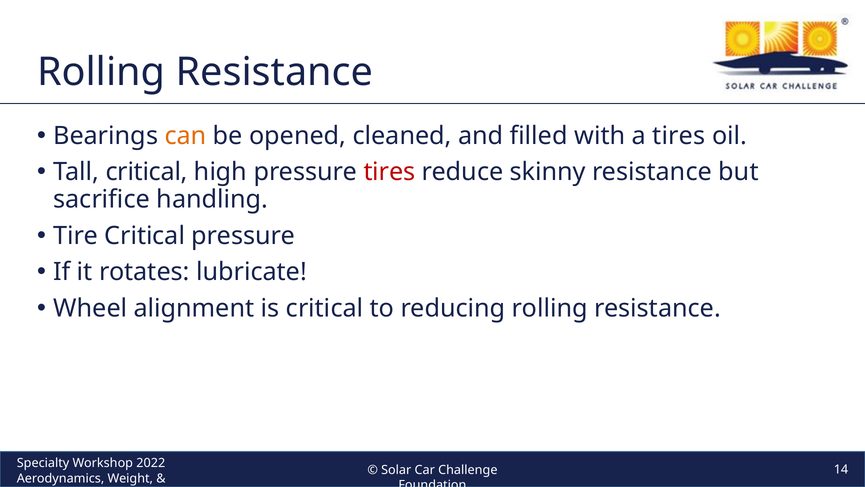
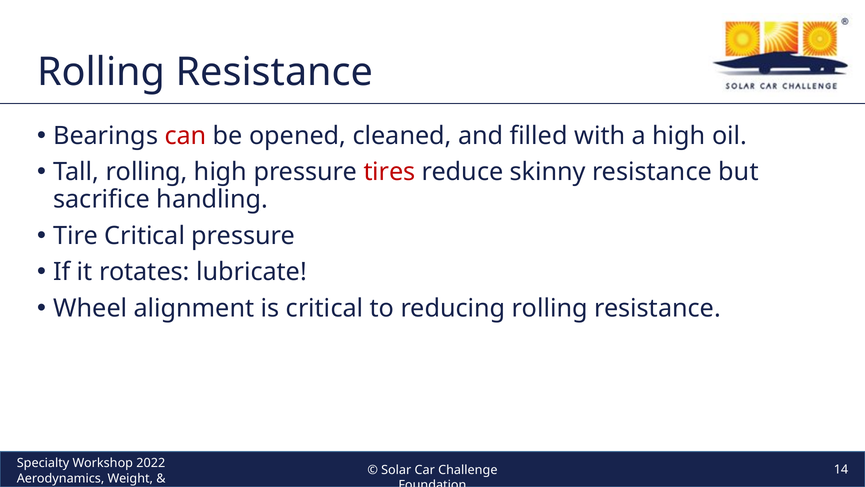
can colour: orange -> red (185, 136)
a tires: tires -> high (679, 136)
Tall critical: critical -> rolling (147, 172)
